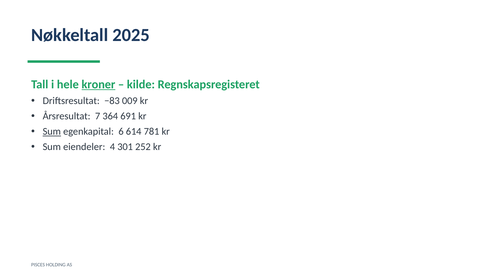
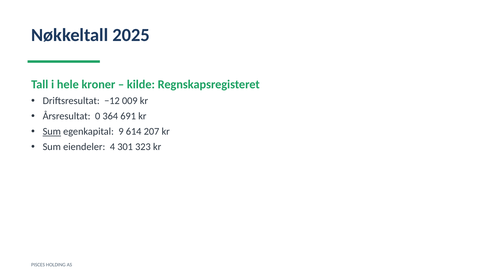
kroner underline: present -> none (98, 84)
−83: −83 -> −12 (112, 101)
7: 7 -> 0 (98, 116)
6: 6 -> 9 (121, 131)
781: 781 -> 207 (152, 131)
252: 252 -> 323 (143, 147)
